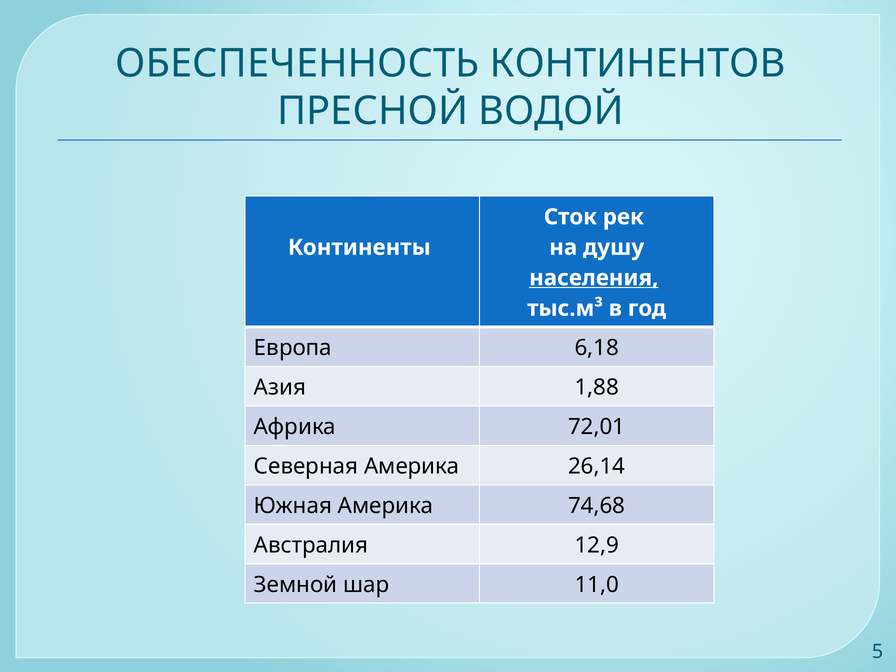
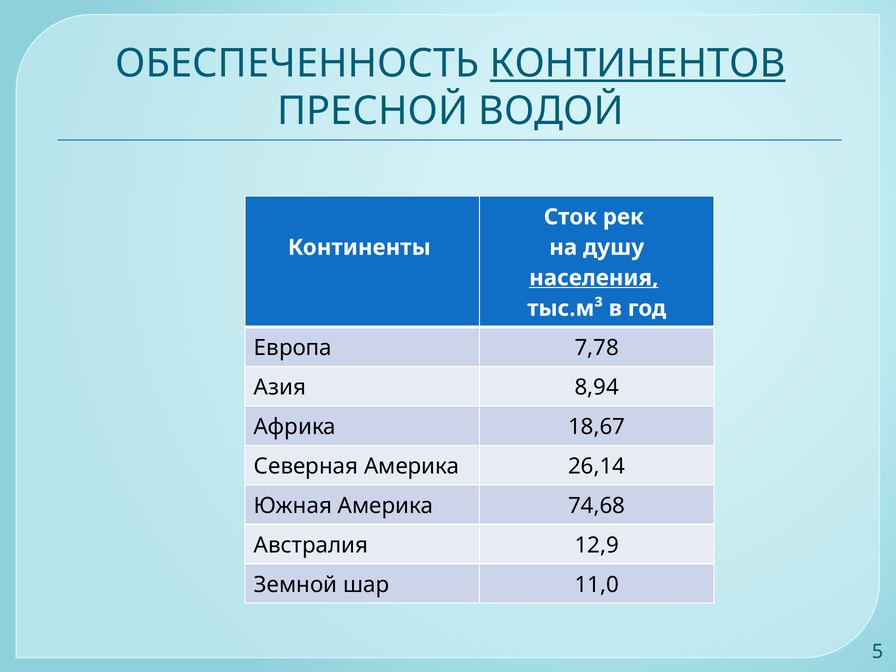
КОНТИНЕНТОВ underline: none -> present (638, 63)
6,18: 6,18 -> 7,78 (597, 348)
1,88: 1,88 -> 8,94 (597, 387)
72,01: 72,01 -> 18,67 (597, 427)
